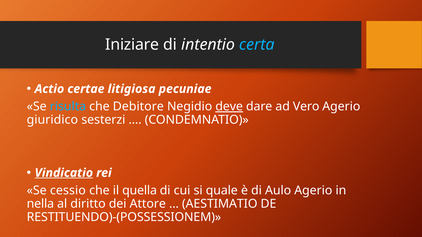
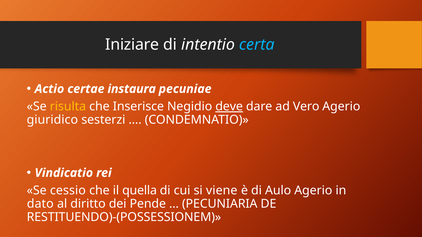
litigiosa: litigiosa -> instaura (132, 89)
risulta colour: light blue -> yellow (68, 107)
Debitore: Debitore -> Inserisce (138, 107)
Vindicatio underline: present -> none (64, 173)
quale: quale -> viene (222, 191)
nella: nella -> dato (40, 204)
Attore: Attore -> Pende (148, 204)
AESTIMATIO: AESTIMATIO -> PECUNIARIA (220, 204)
